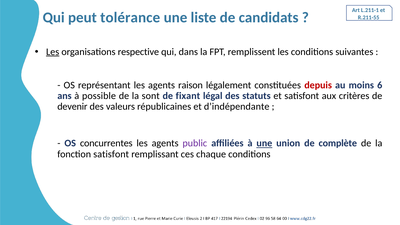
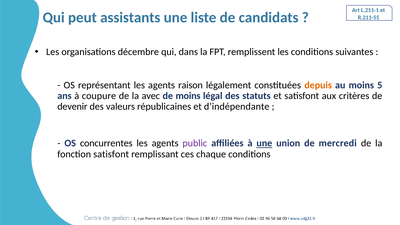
tolérance: tolérance -> assistants (130, 17)
Les underline: present -> none (53, 52)
respective: respective -> décembre (138, 52)
depuis colour: red -> orange (318, 85)
6: 6 -> 5 (380, 85)
possible: possible -> coupure (99, 96)
sont: sont -> avec (151, 96)
de fixant: fixant -> moins (188, 96)
complète: complète -> mercredi (338, 143)
